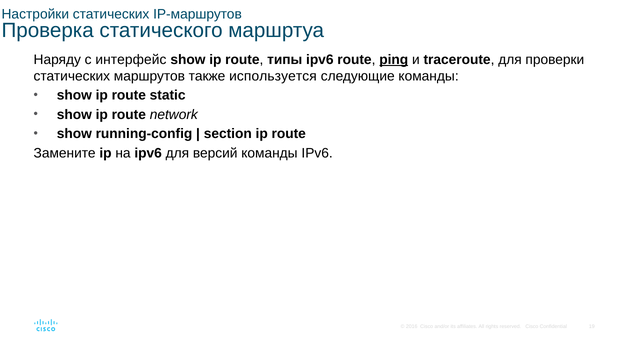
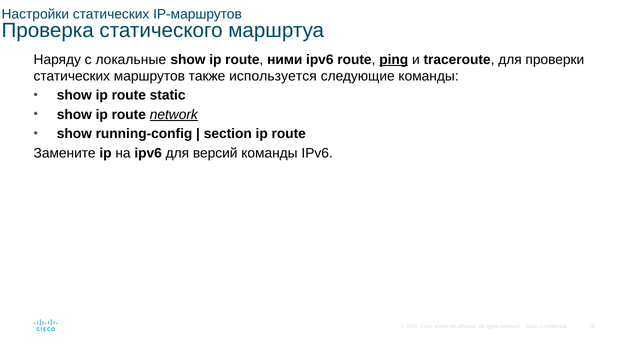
интерфейс: интерфейс -> локальные (131, 59)
типы: типы -> ними (285, 59)
network underline: none -> present (174, 114)
